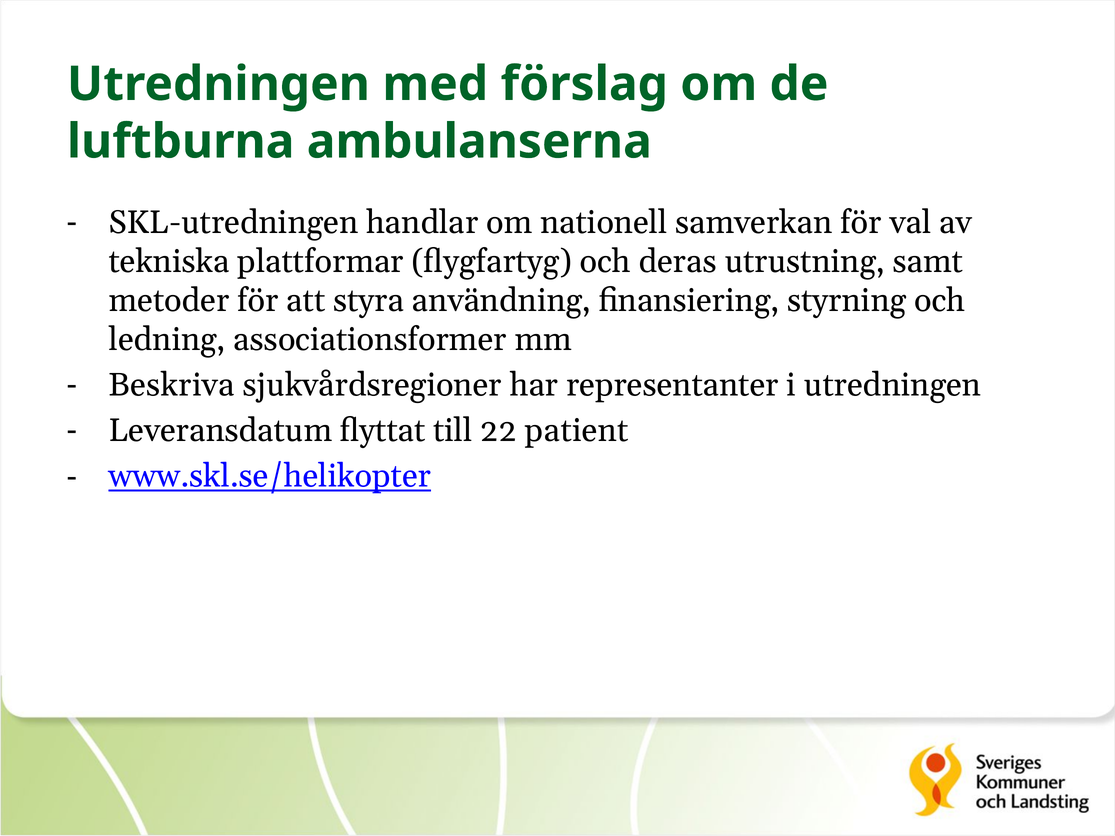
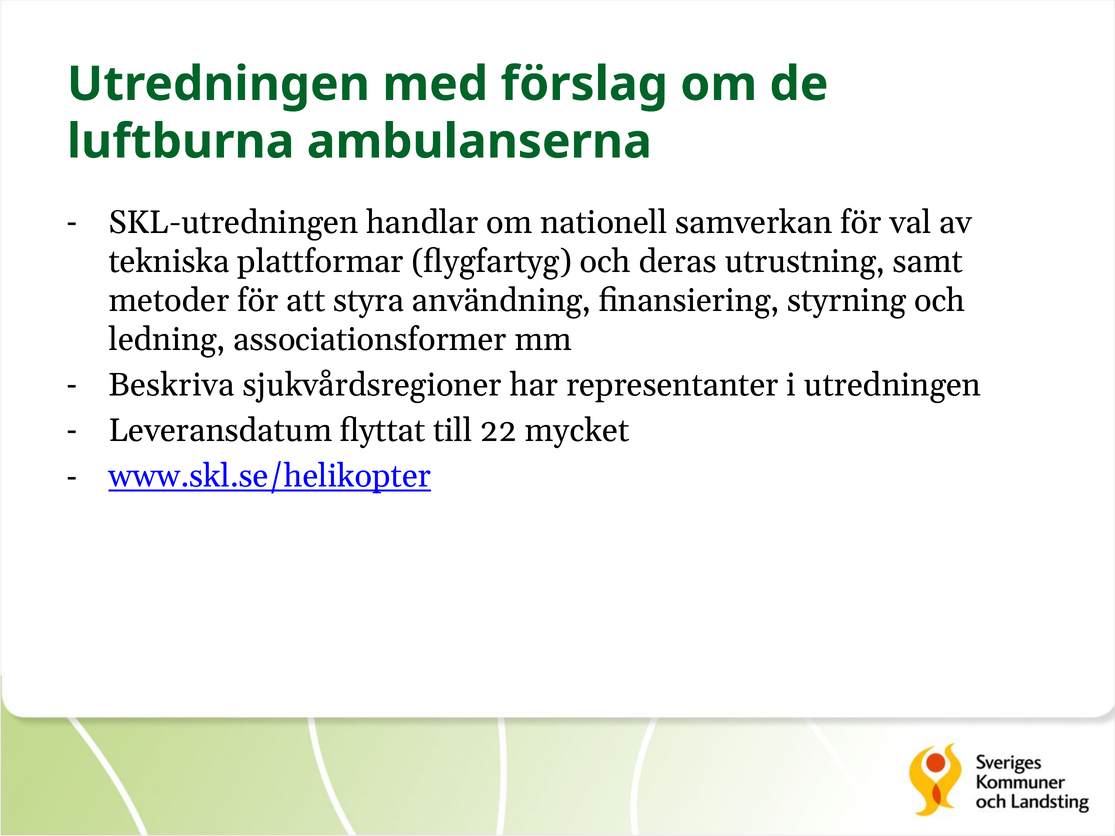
patient: patient -> mycket (577, 431)
